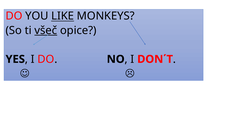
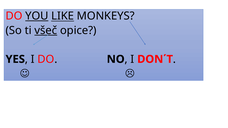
YOU underline: none -> present (37, 16)
